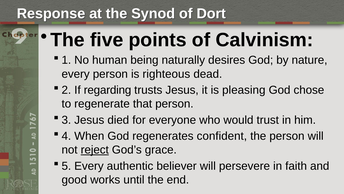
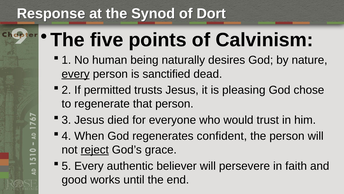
every underline: none -> present (76, 74)
righteous: righteous -> sanctified (166, 74)
regarding: regarding -> permitted (108, 90)
